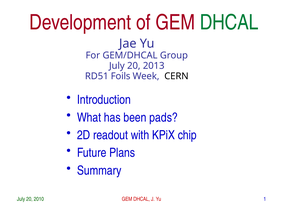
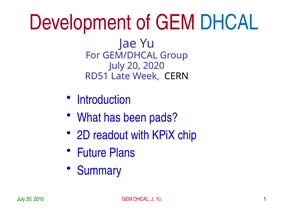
DHCAL colour: green -> blue (229, 22)
2013: 2013 -> 2020 (154, 66)
Foils: Foils -> Late (121, 76)
